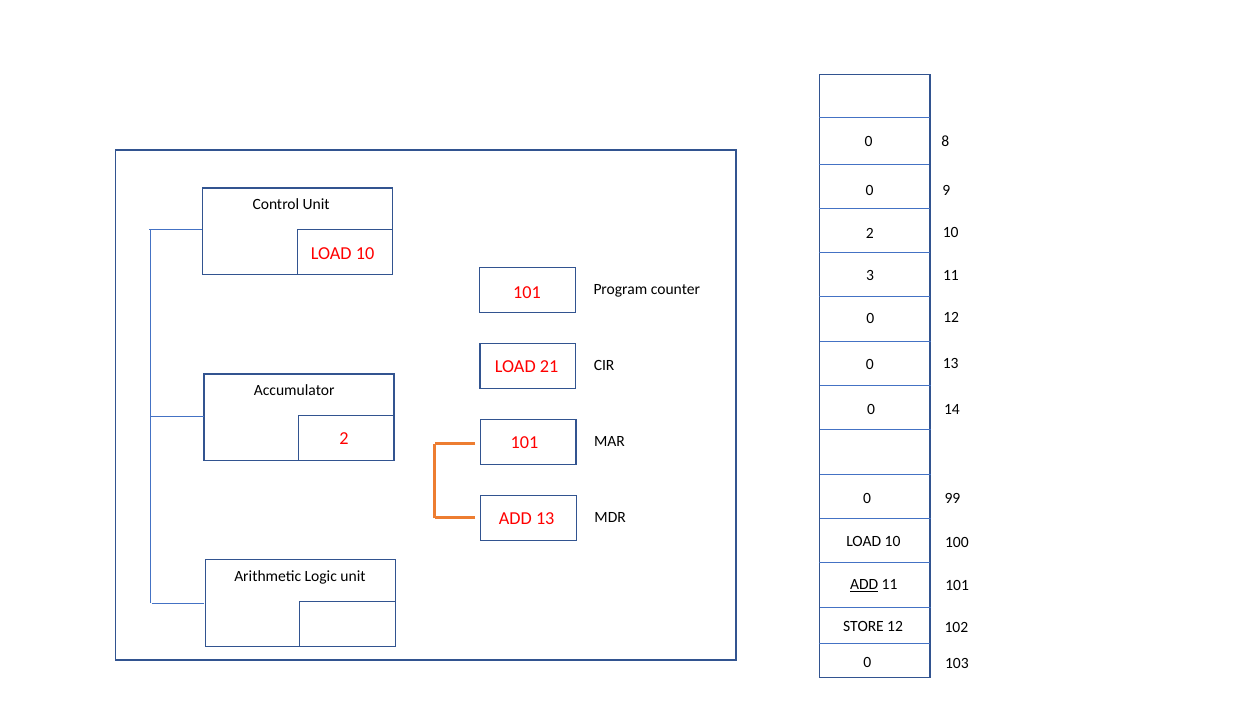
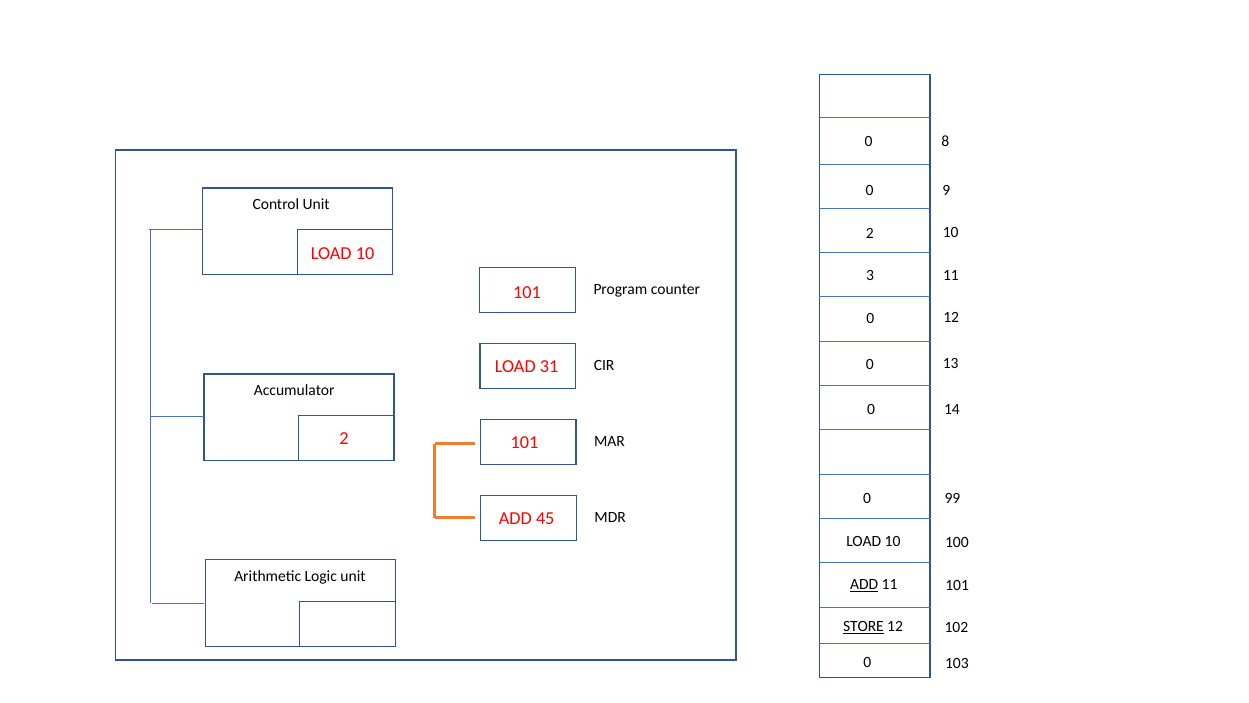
21: 21 -> 31 (549, 366)
ADD 13: 13 -> 45 (545, 518)
STORE underline: none -> present (863, 626)
